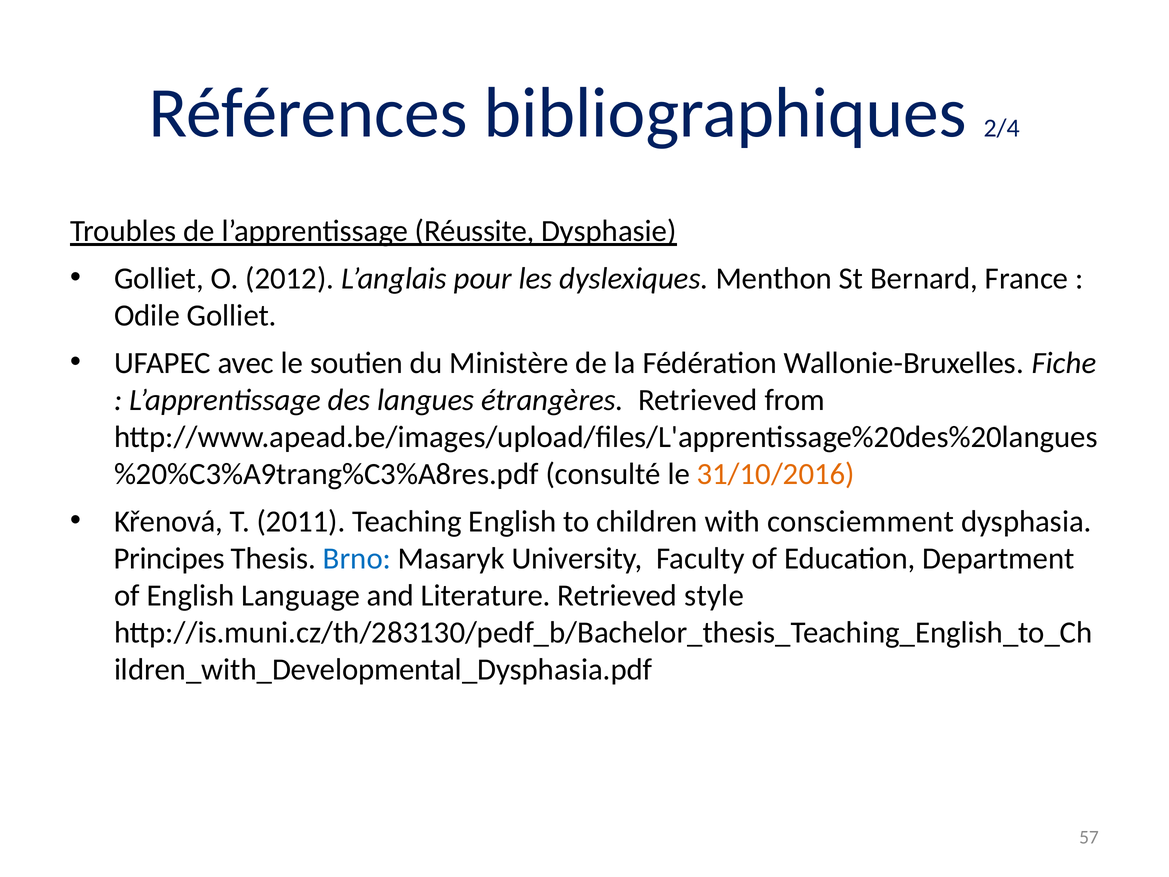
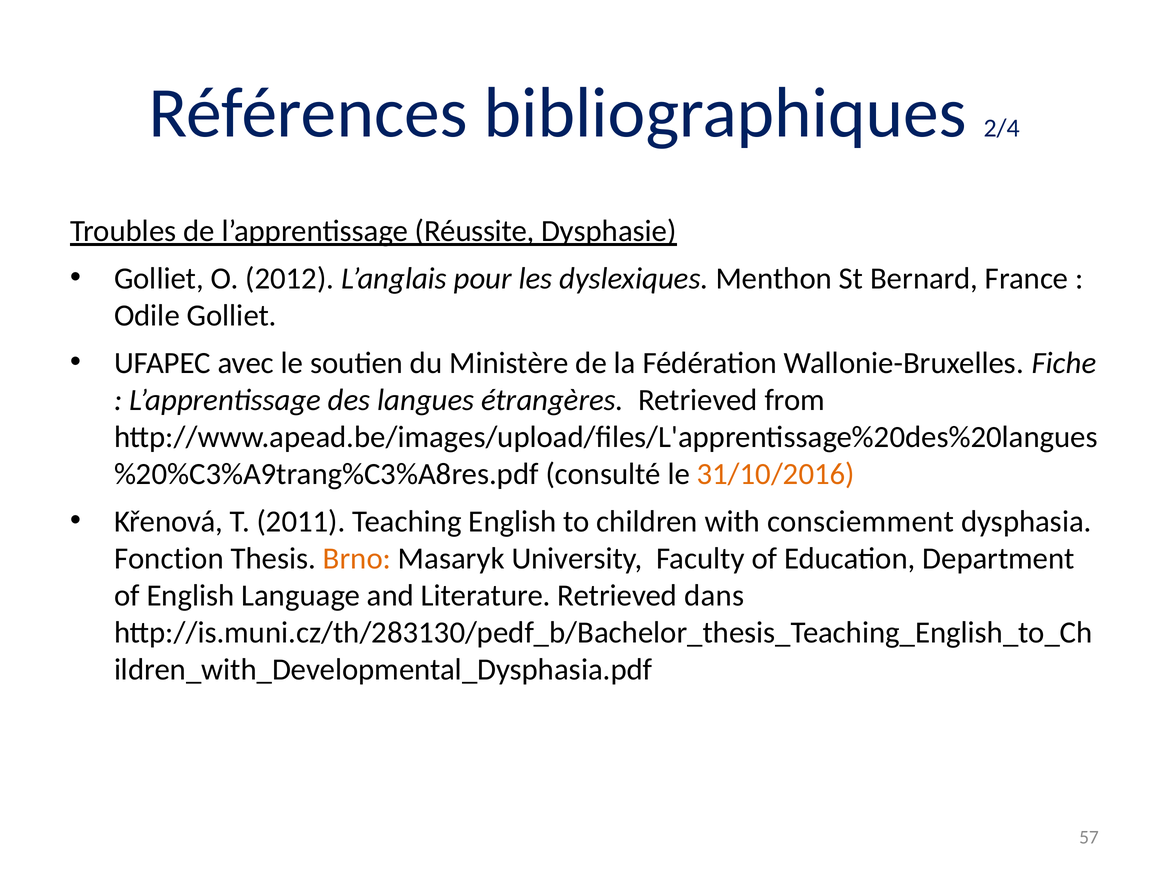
Principes: Principes -> Fonction (169, 558)
Brno colour: blue -> orange (357, 558)
style: style -> dans (714, 595)
